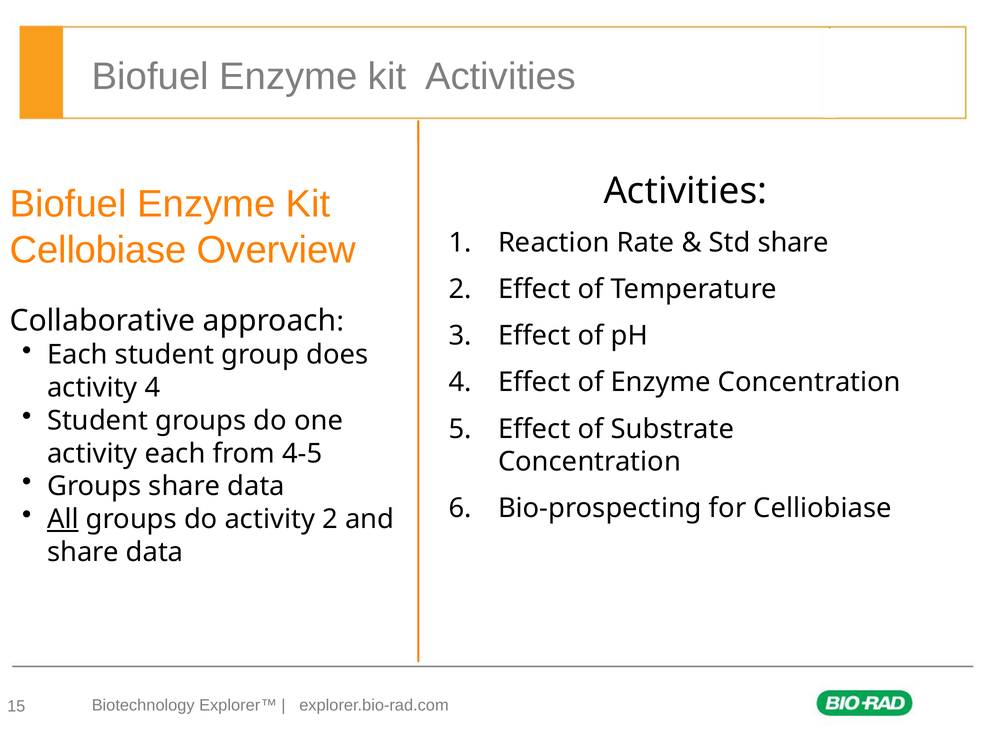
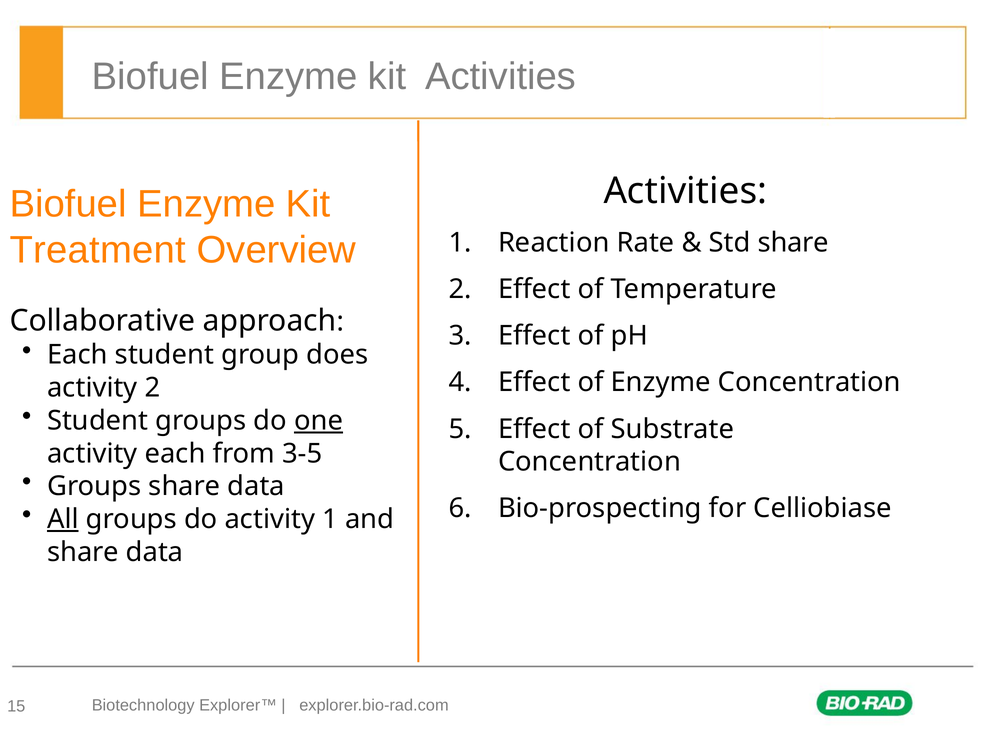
Cellobiase: Cellobiase -> Treatment (98, 250)
activity 4: 4 -> 2 (152, 388)
one underline: none -> present (319, 421)
4-5: 4-5 -> 3-5 (302, 453)
activity 2: 2 -> 1 (330, 519)
